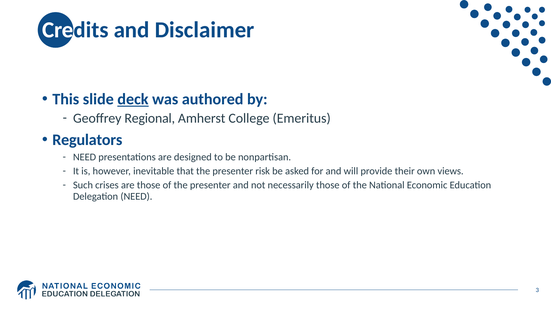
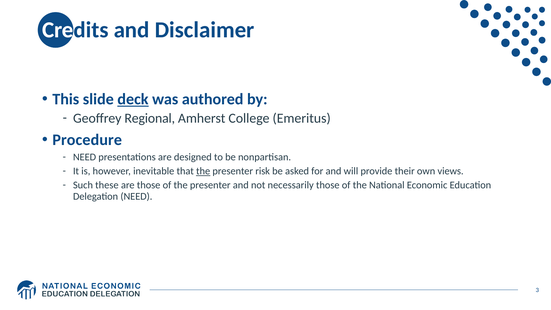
Regulators: Regulators -> Procedure (87, 140)
the underline: none -> present (203, 171)
crises: crises -> these (107, 185)
